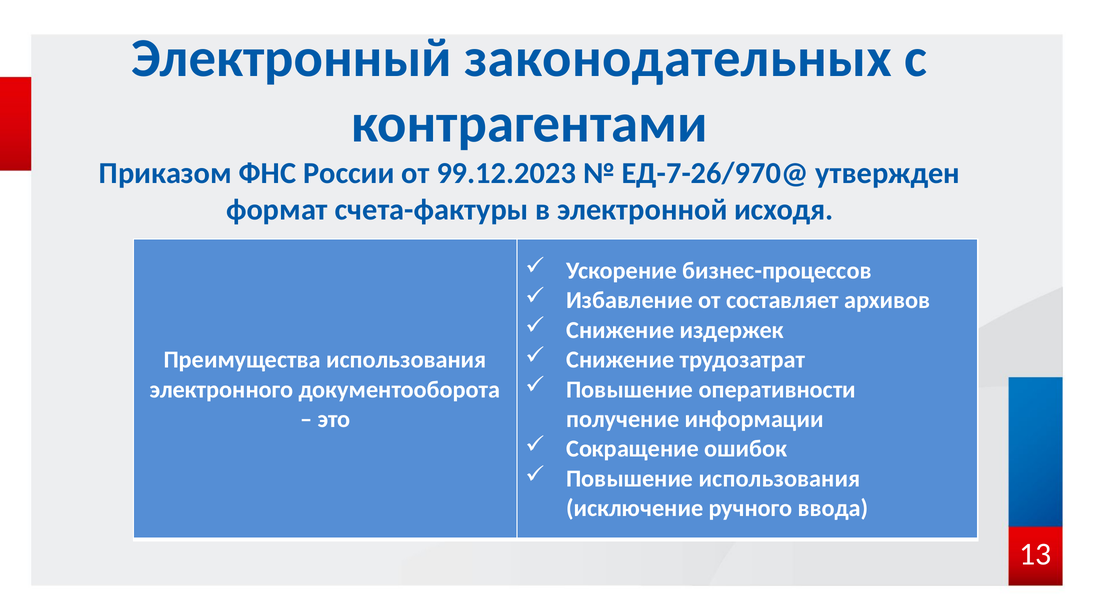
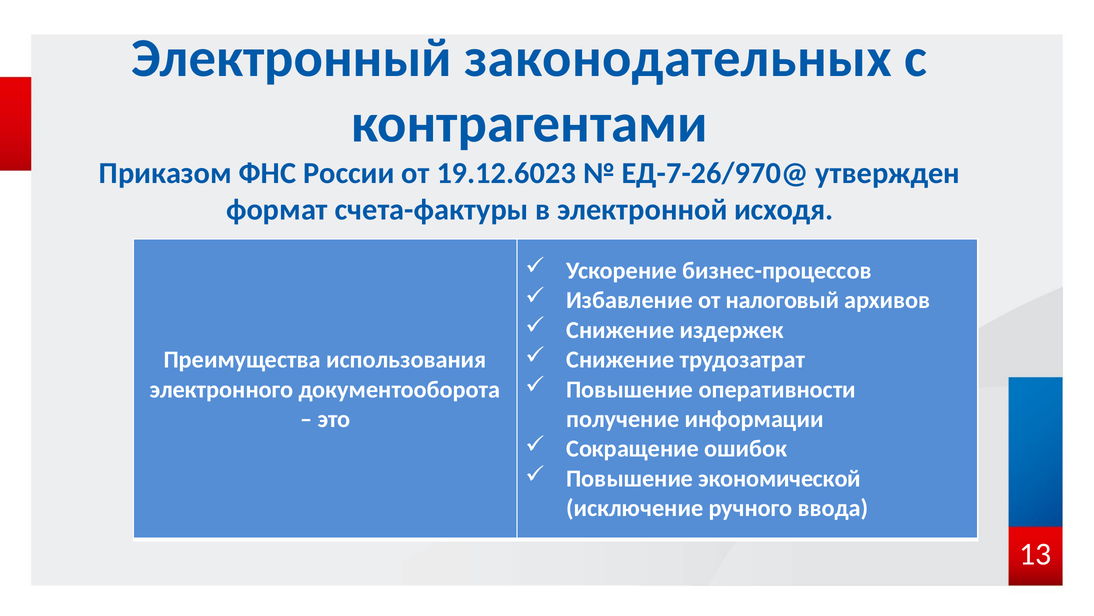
99.12.2023: 99.12.2023 -> 19.12.6023 (506, 173)
составляет: составляет -> налоговый (782, 300)
Повышение использования: использования -> экономической (780, 478)
